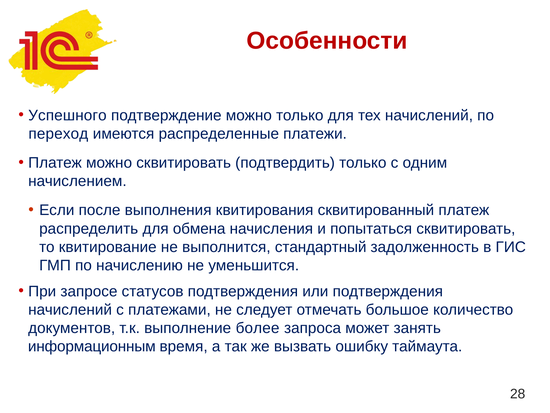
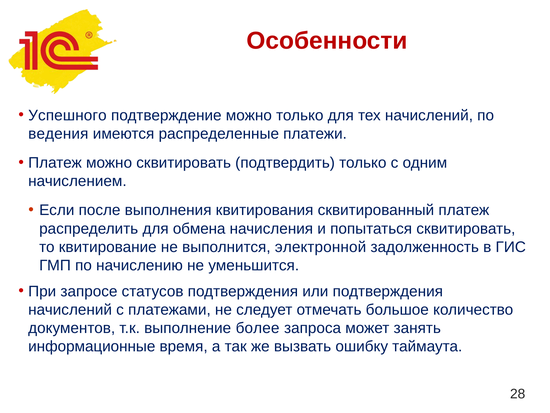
переход: переход -> ведения (58, 134)
стандартный: стандартный -> электронной (321, 247)
информационным: информационным -> информационные (92, 346)
